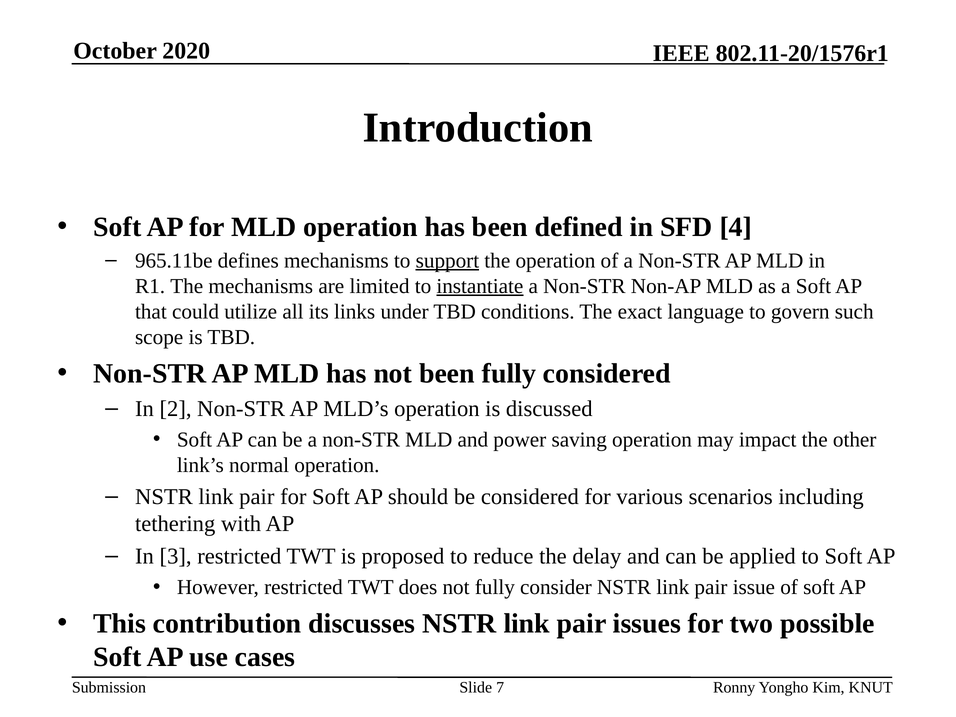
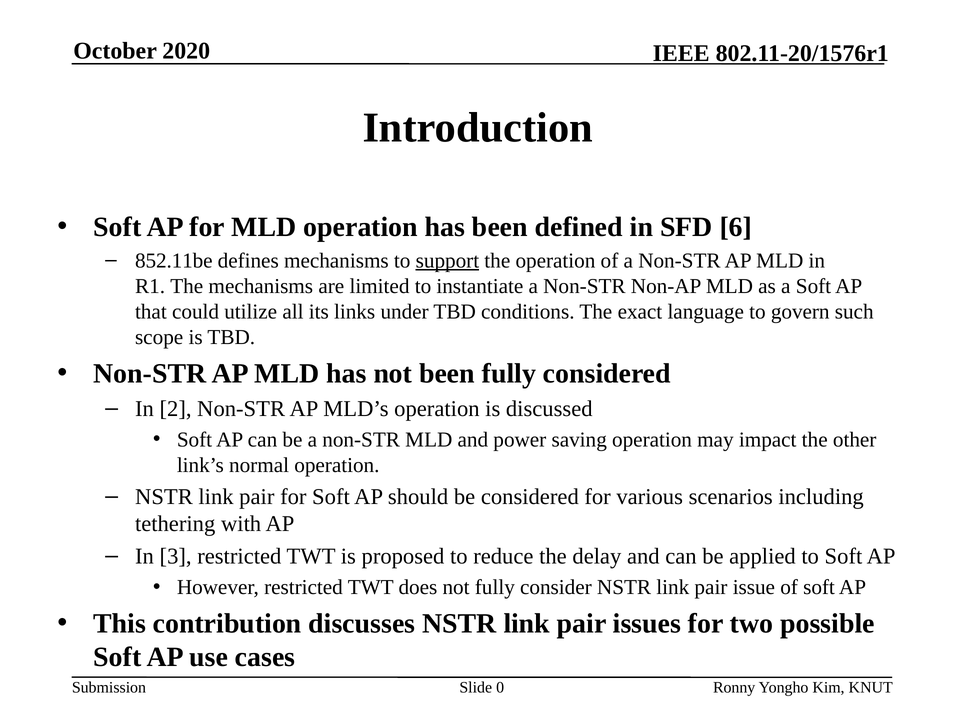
4: 4 -> 6 (736, 227)
965.11be: 965.11be -> 852.11be (174, 261)
instantiate underline: present -> none (480, 286)
7: 7 -> 0 (500, 688)
